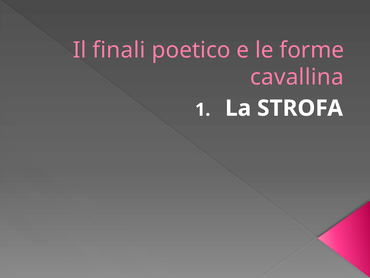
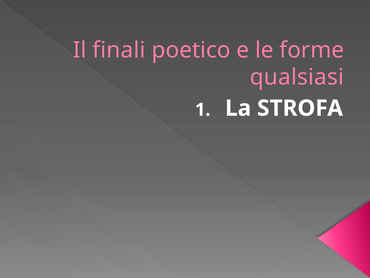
cavallina: cavallina -> qualsiasi (297, 77)
